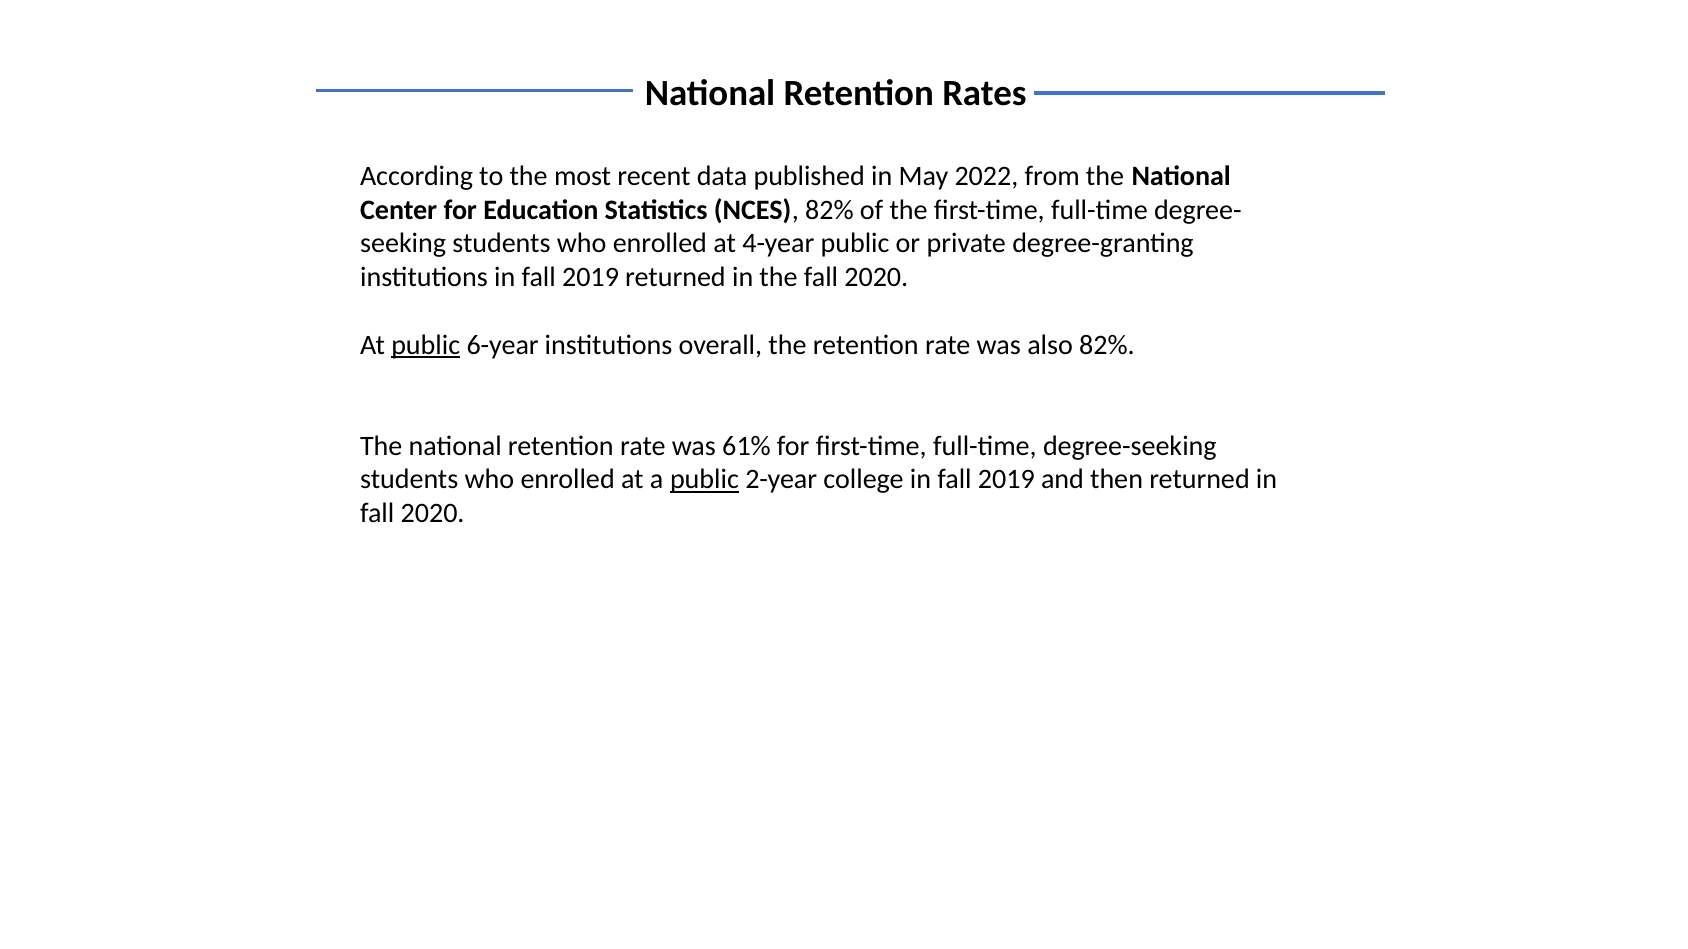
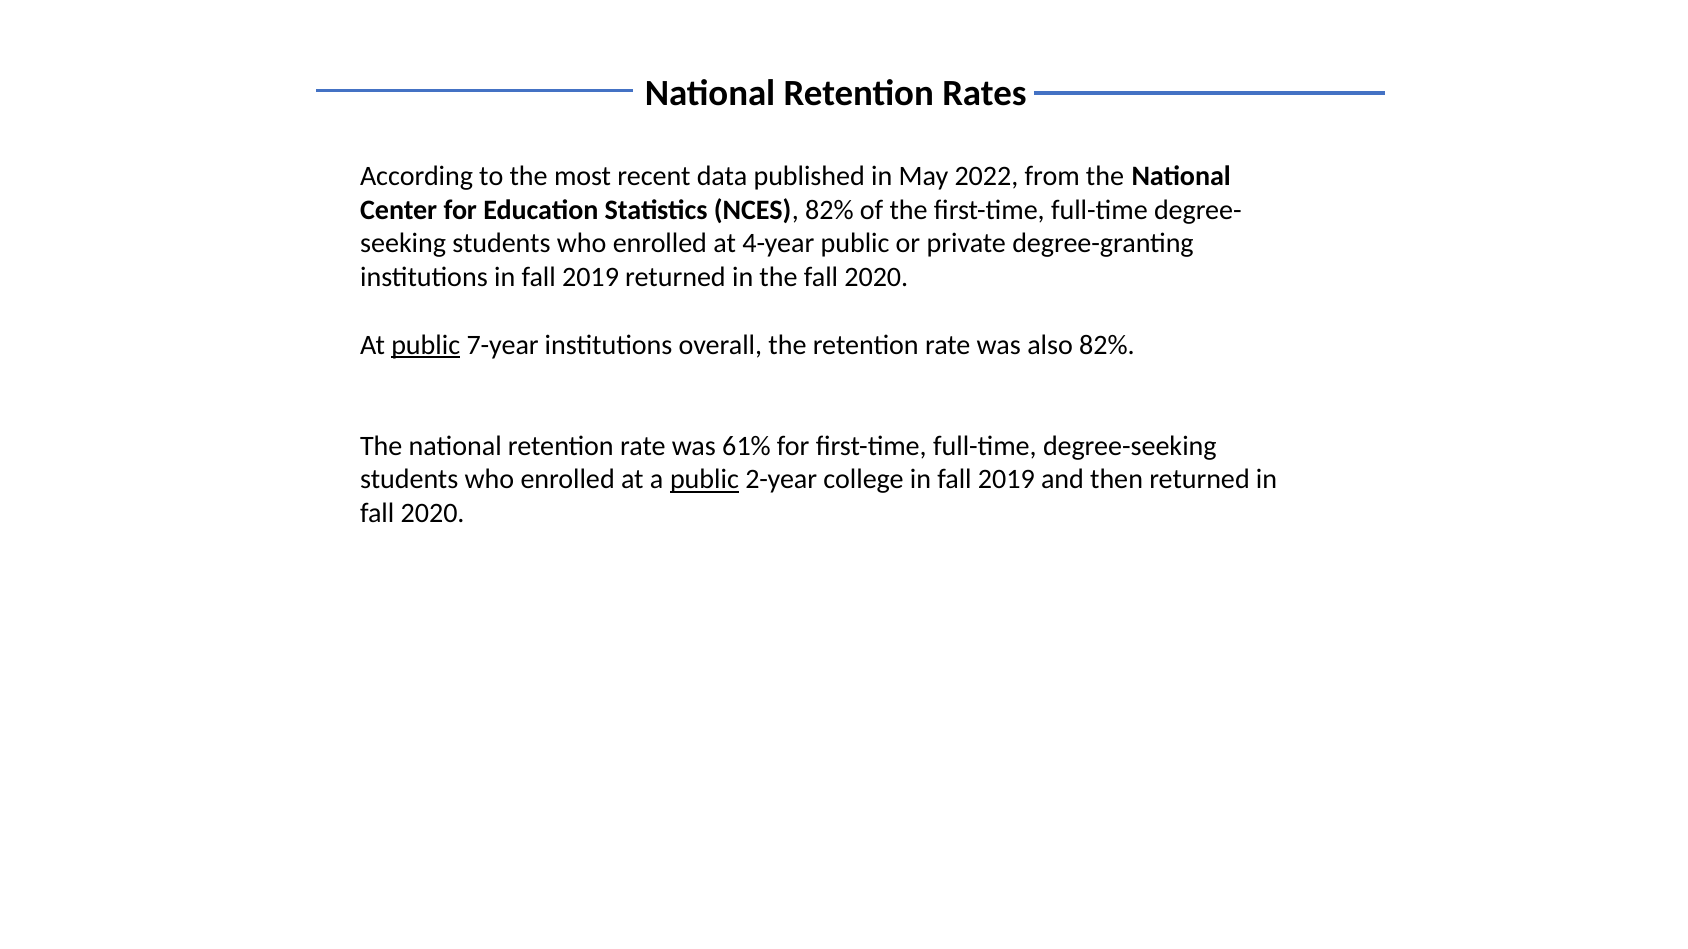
6-year: 6-year -> 7-year (503, 345)
